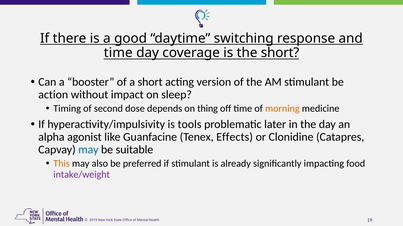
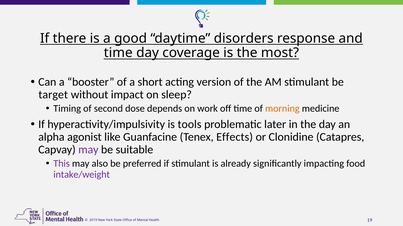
switching: switching -> disorders (244, 38)
the short: short -> most (280, 53)
action: action -> target (53, 95)
thing: thing -> work (208, 109)
may colour: blue -> purple (88, 150)
This colour: orange -> purple (62, 164)
